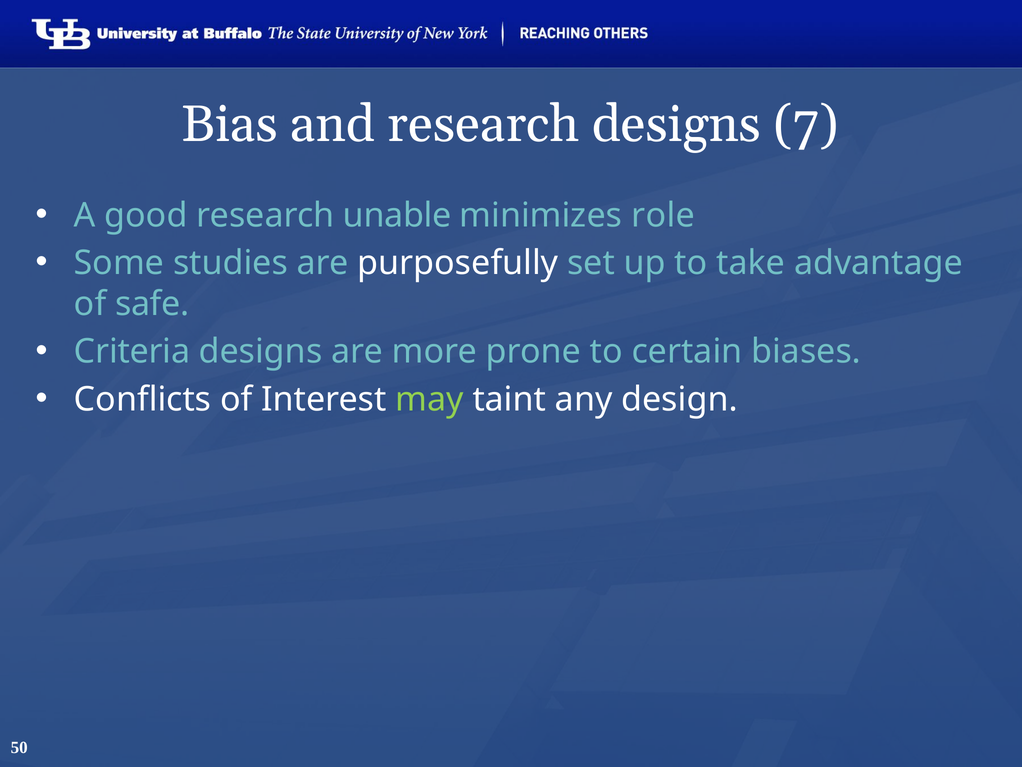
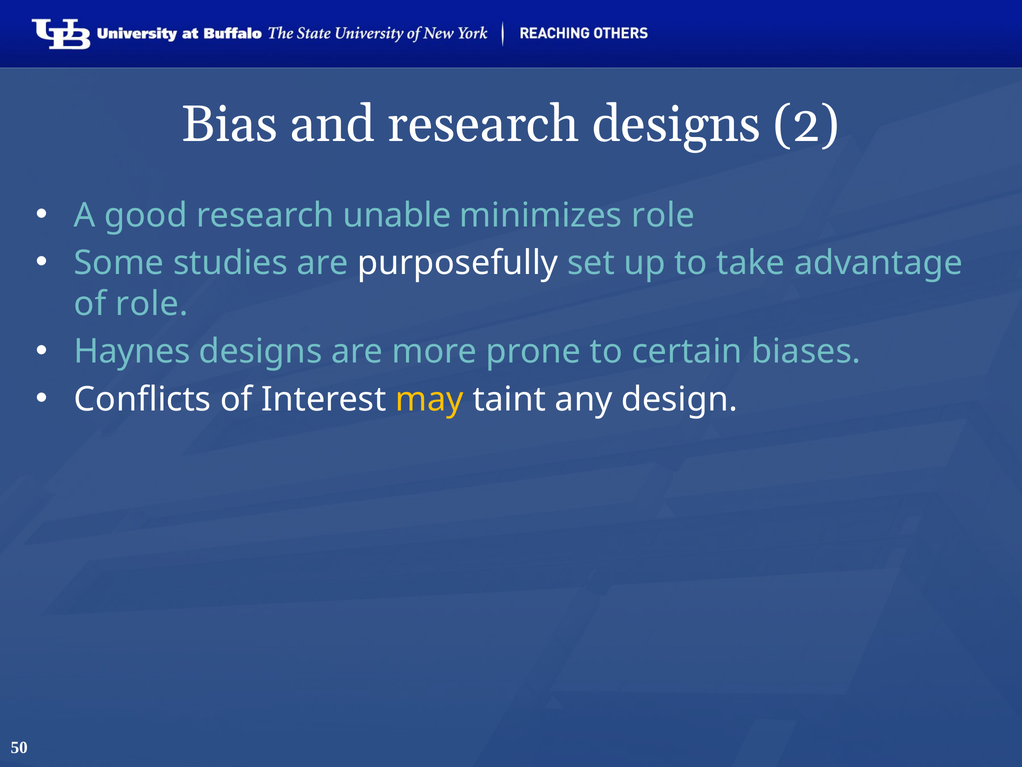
7: 7 -> 2 (806, 124)
of safe: safe -> role (152, 304)
Criteria: Criteria -> Haynes (132, 351)
may colour: light green -> yellow (430, 399)
